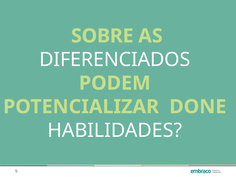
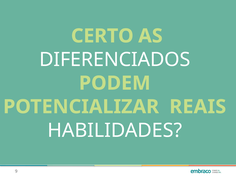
SOBRE: SOBRE -> CERTO (102, 36)
DONE: DONE -> REAIS (198, 107)
